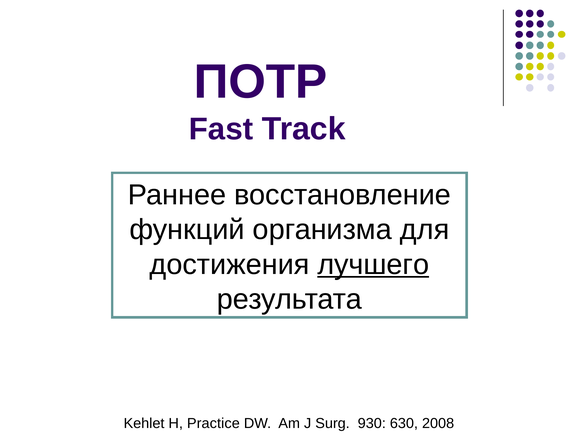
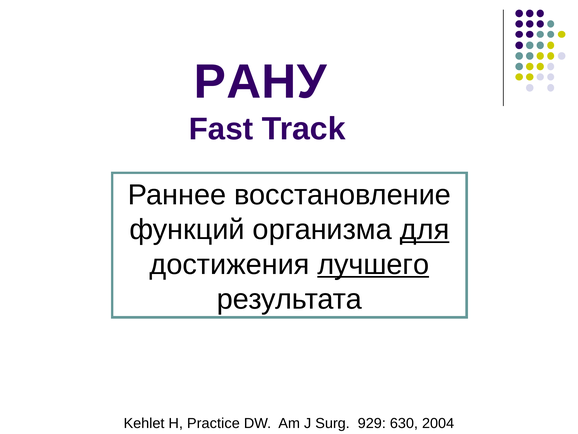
ПОТР: ПОТР -> РАНУ (260, 82)
для underline: none -> present (425, 229)
930: 930 -> 929 (372, 423)
2008: 2008 -> 2004 (438, 423)
